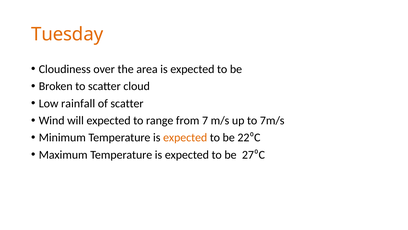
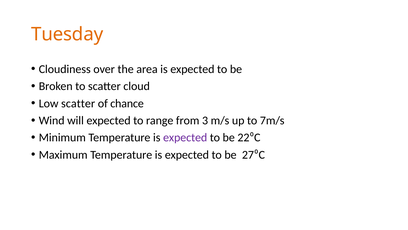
Low rainfall: rainfall -> scatter (78, 103)
of scatter: scatter -> chance (127, 103)
7: 7 -> 3 (205, 120)
expected colour: orange -> purple (185, 137)
